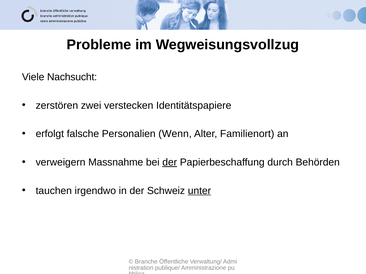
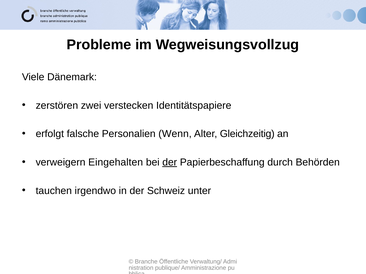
Nachsucht: Nachsucht -> Dänemark (72, 77)
Familienort: Familienort -> Gleichzeitig (247, 134)
Massnahme: Massnahme -> Eingehalten (116, 163)
unter underline: present -> none (199, 191)
